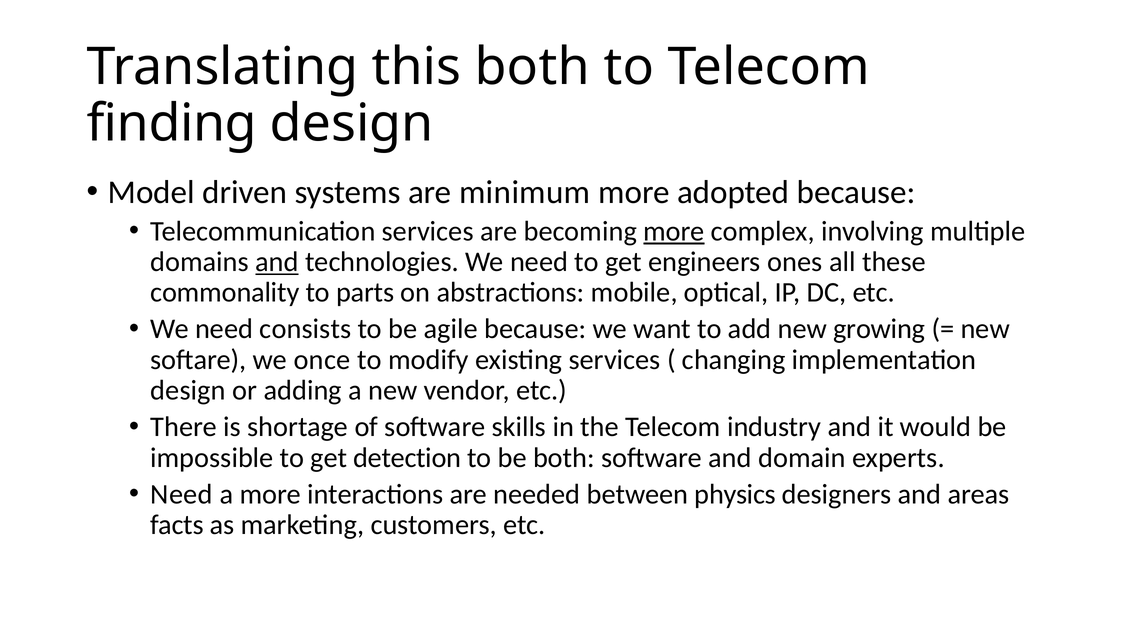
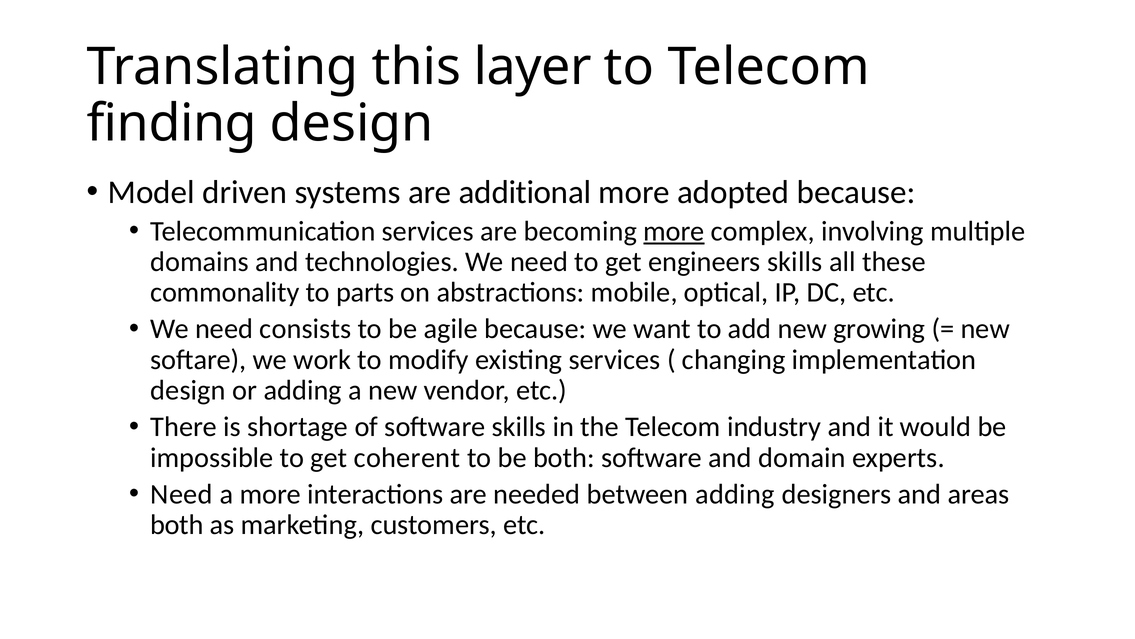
this both: both -> layer (533, 67)
minimum: minimum -> additional (525, 192)
and underline: present -> none (277, 262)
engineers ones: ones -> skills (795, 262)
once: once -> work (322, 359)
detection: detection -> coherent (407, 457)
between physics: physics -> adding (735, 494)
facts: facts -> both (177, 524)
